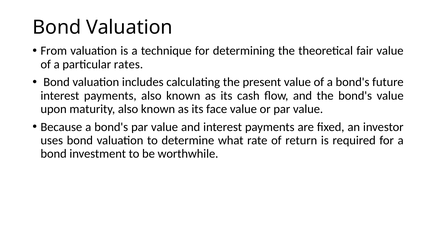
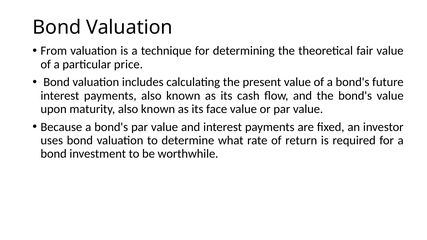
rates: rates -> price (128, 64)
